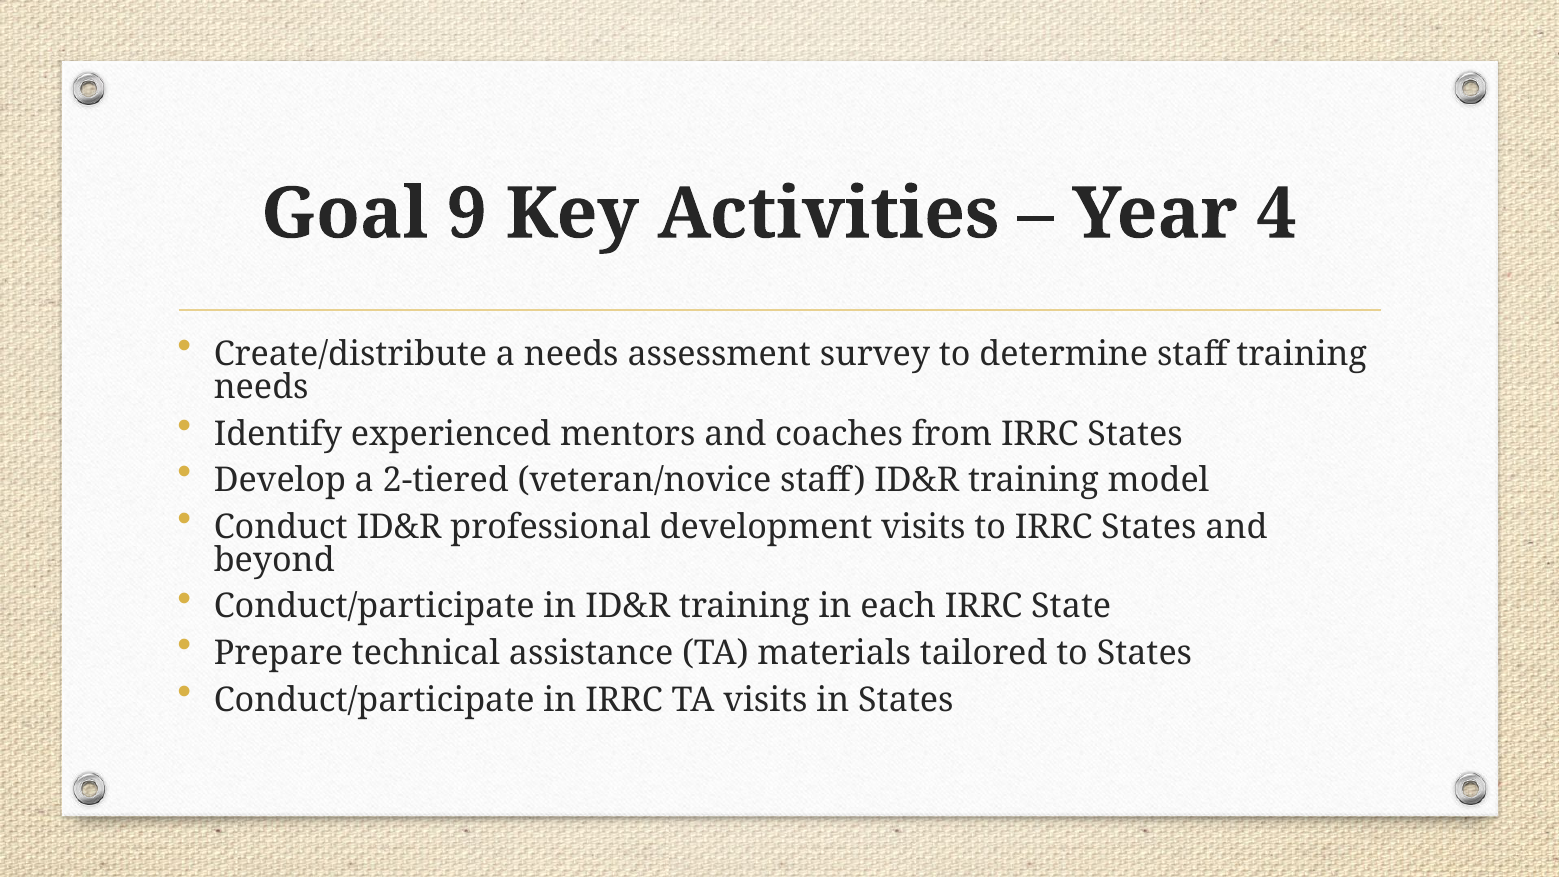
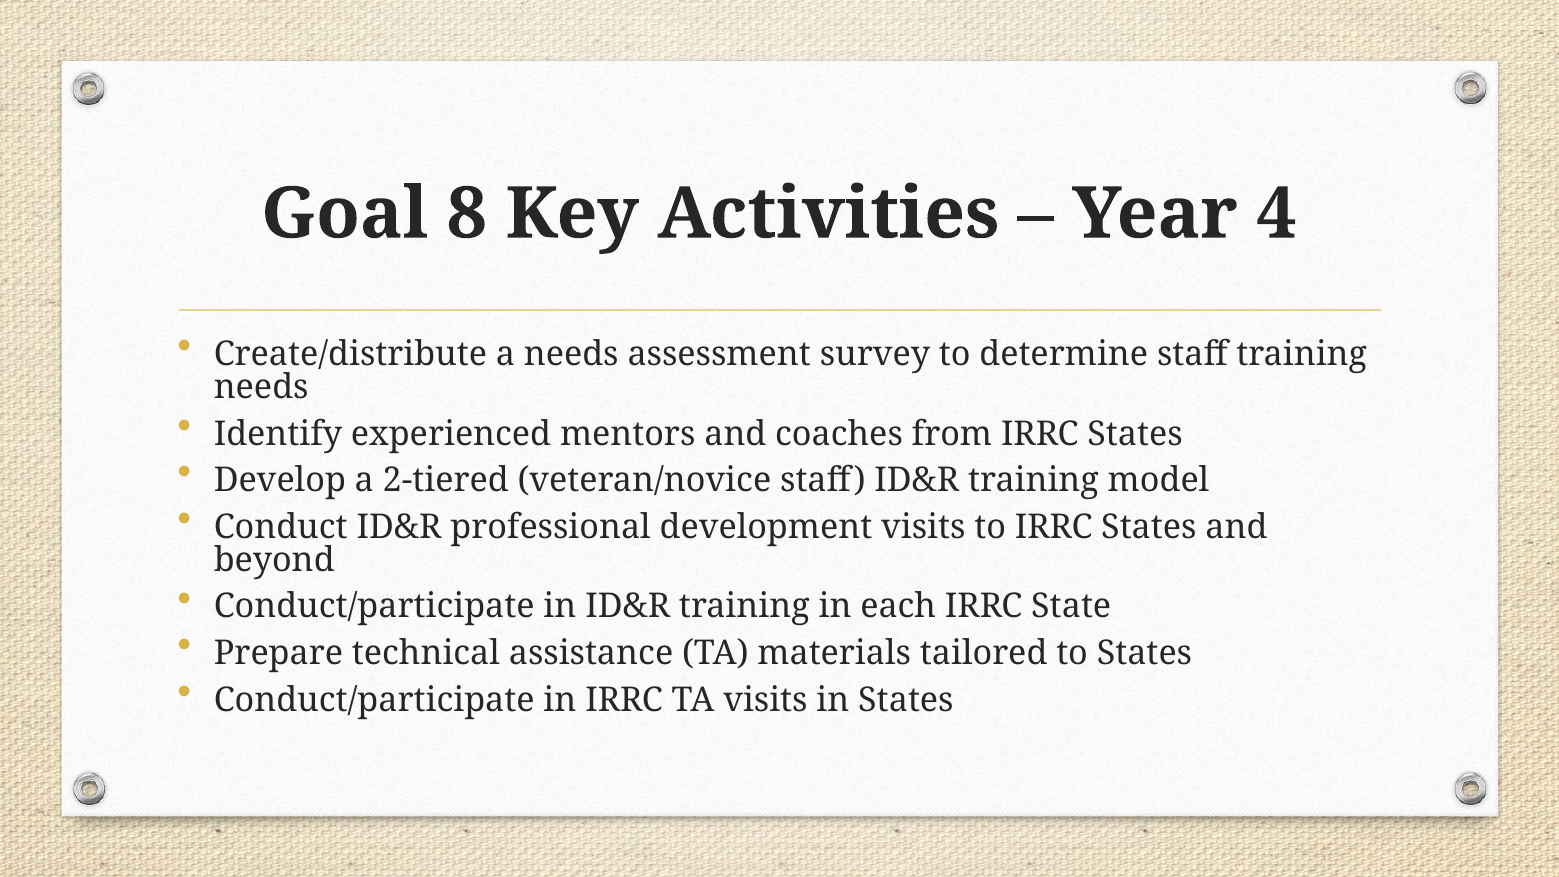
9: 9 -> 8 (467, 214)
